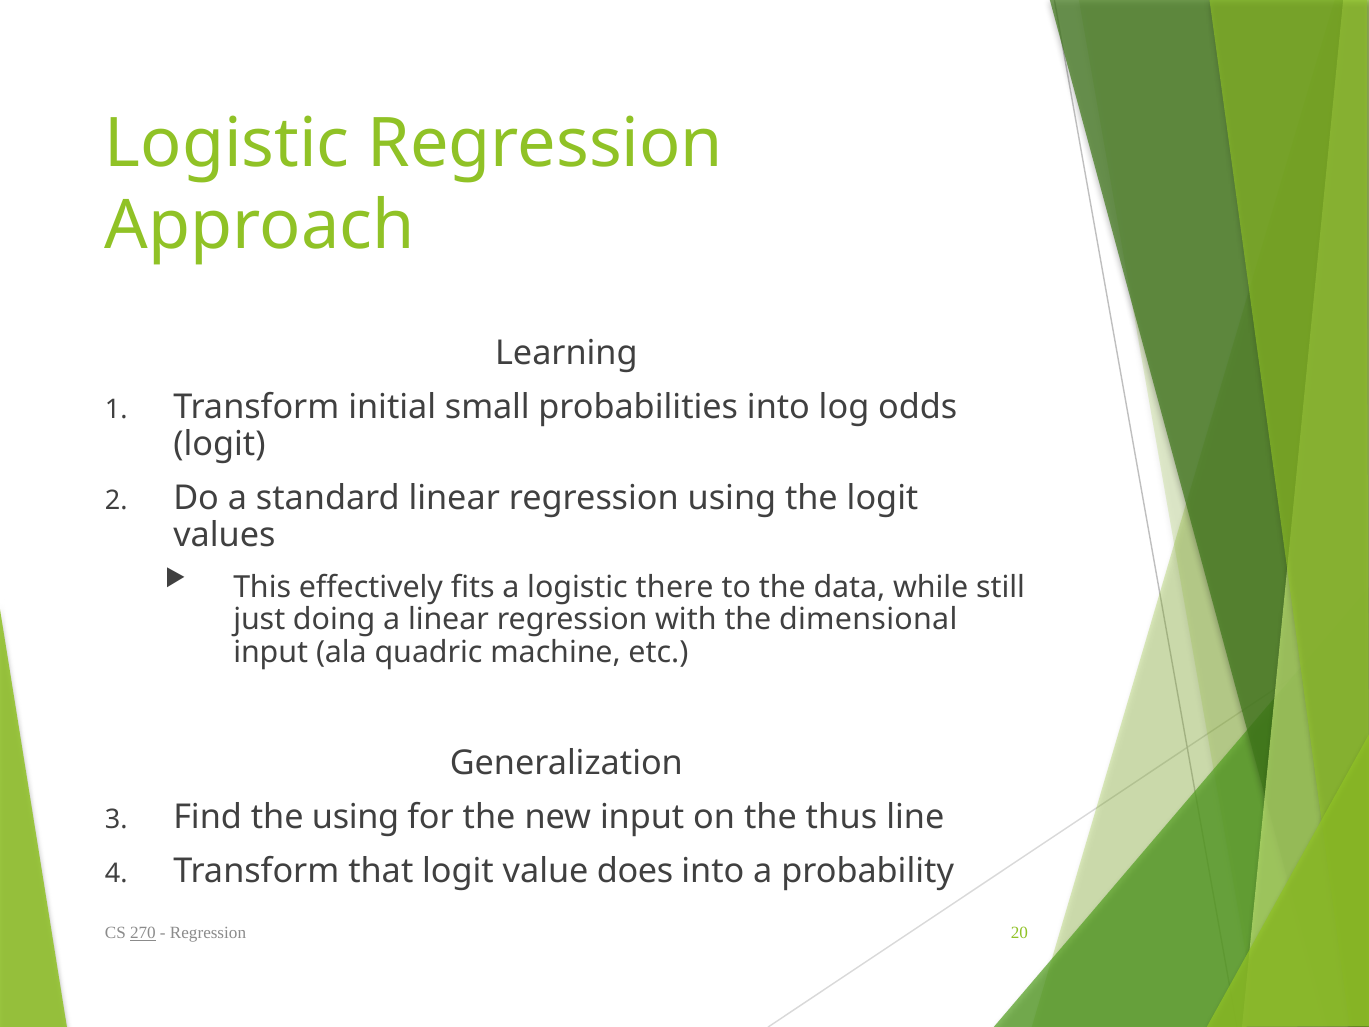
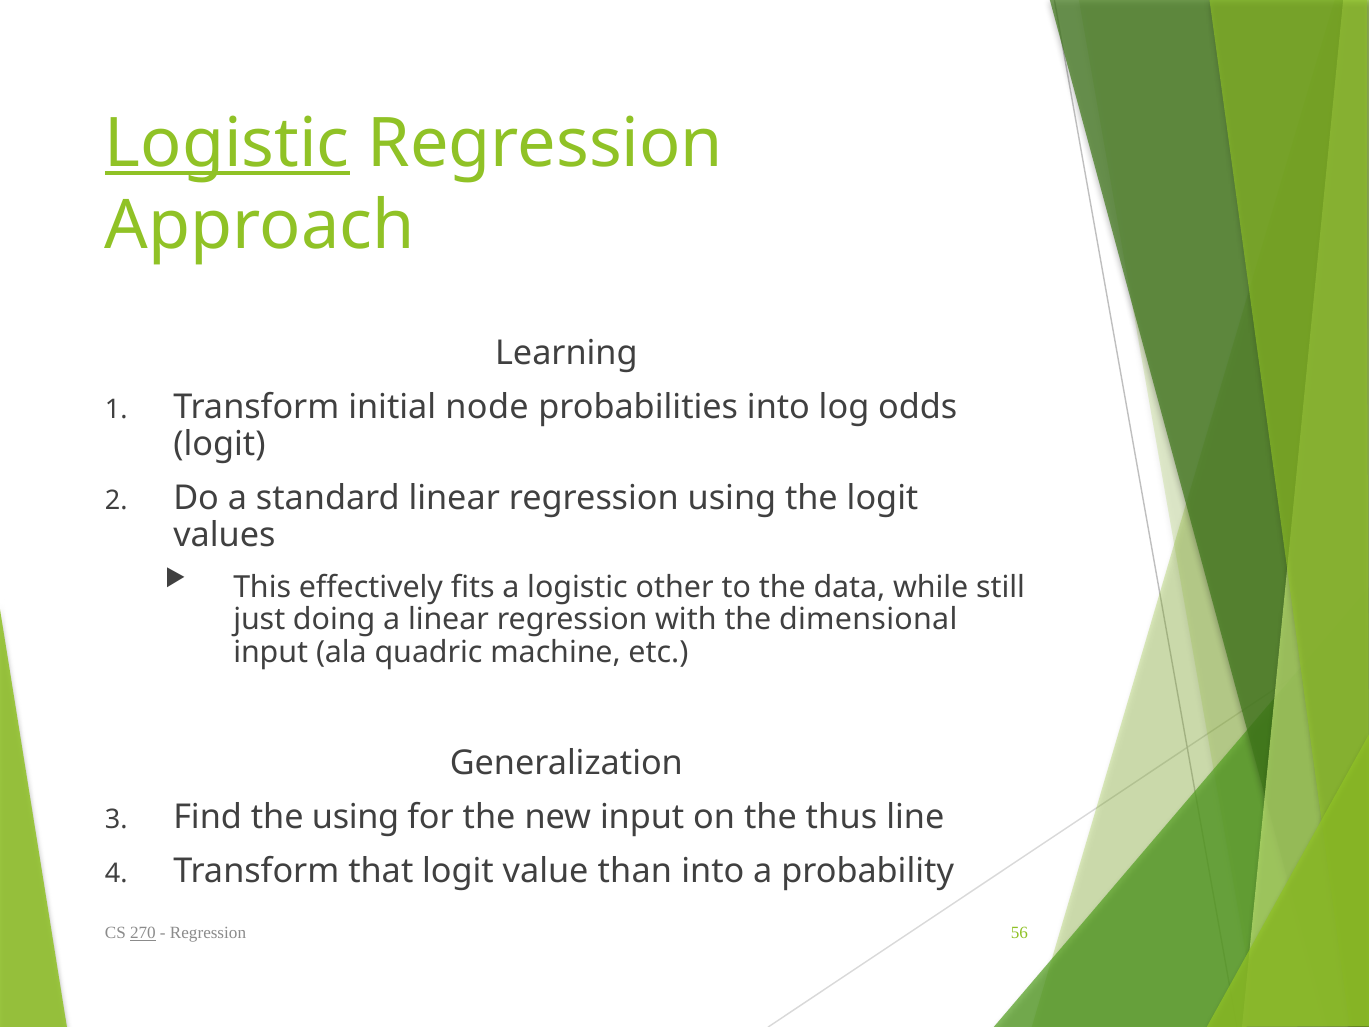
Logistic underline: none -> present (227, 144)
small: small -> node (487, 407)
there: there -> other (675, 587)
does: does -> than (635, 871)
20: 20 -> 56 (1019, 933)
